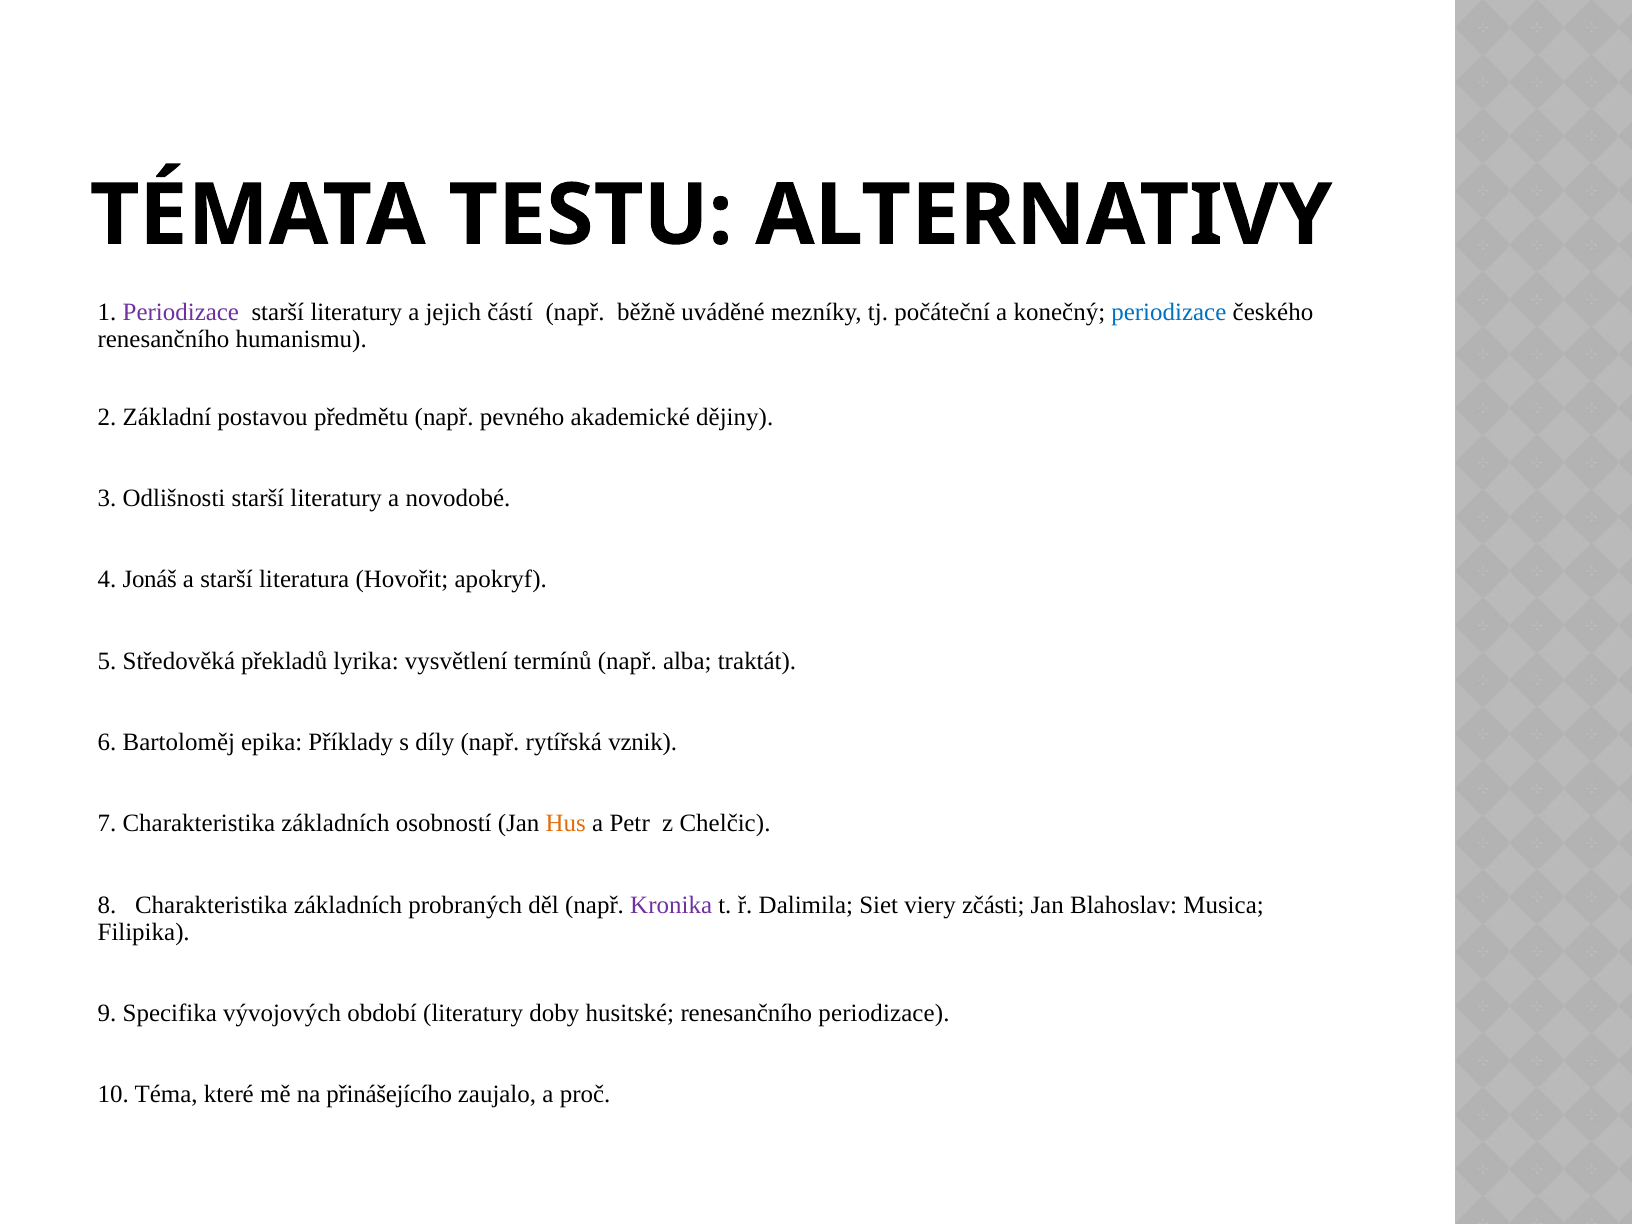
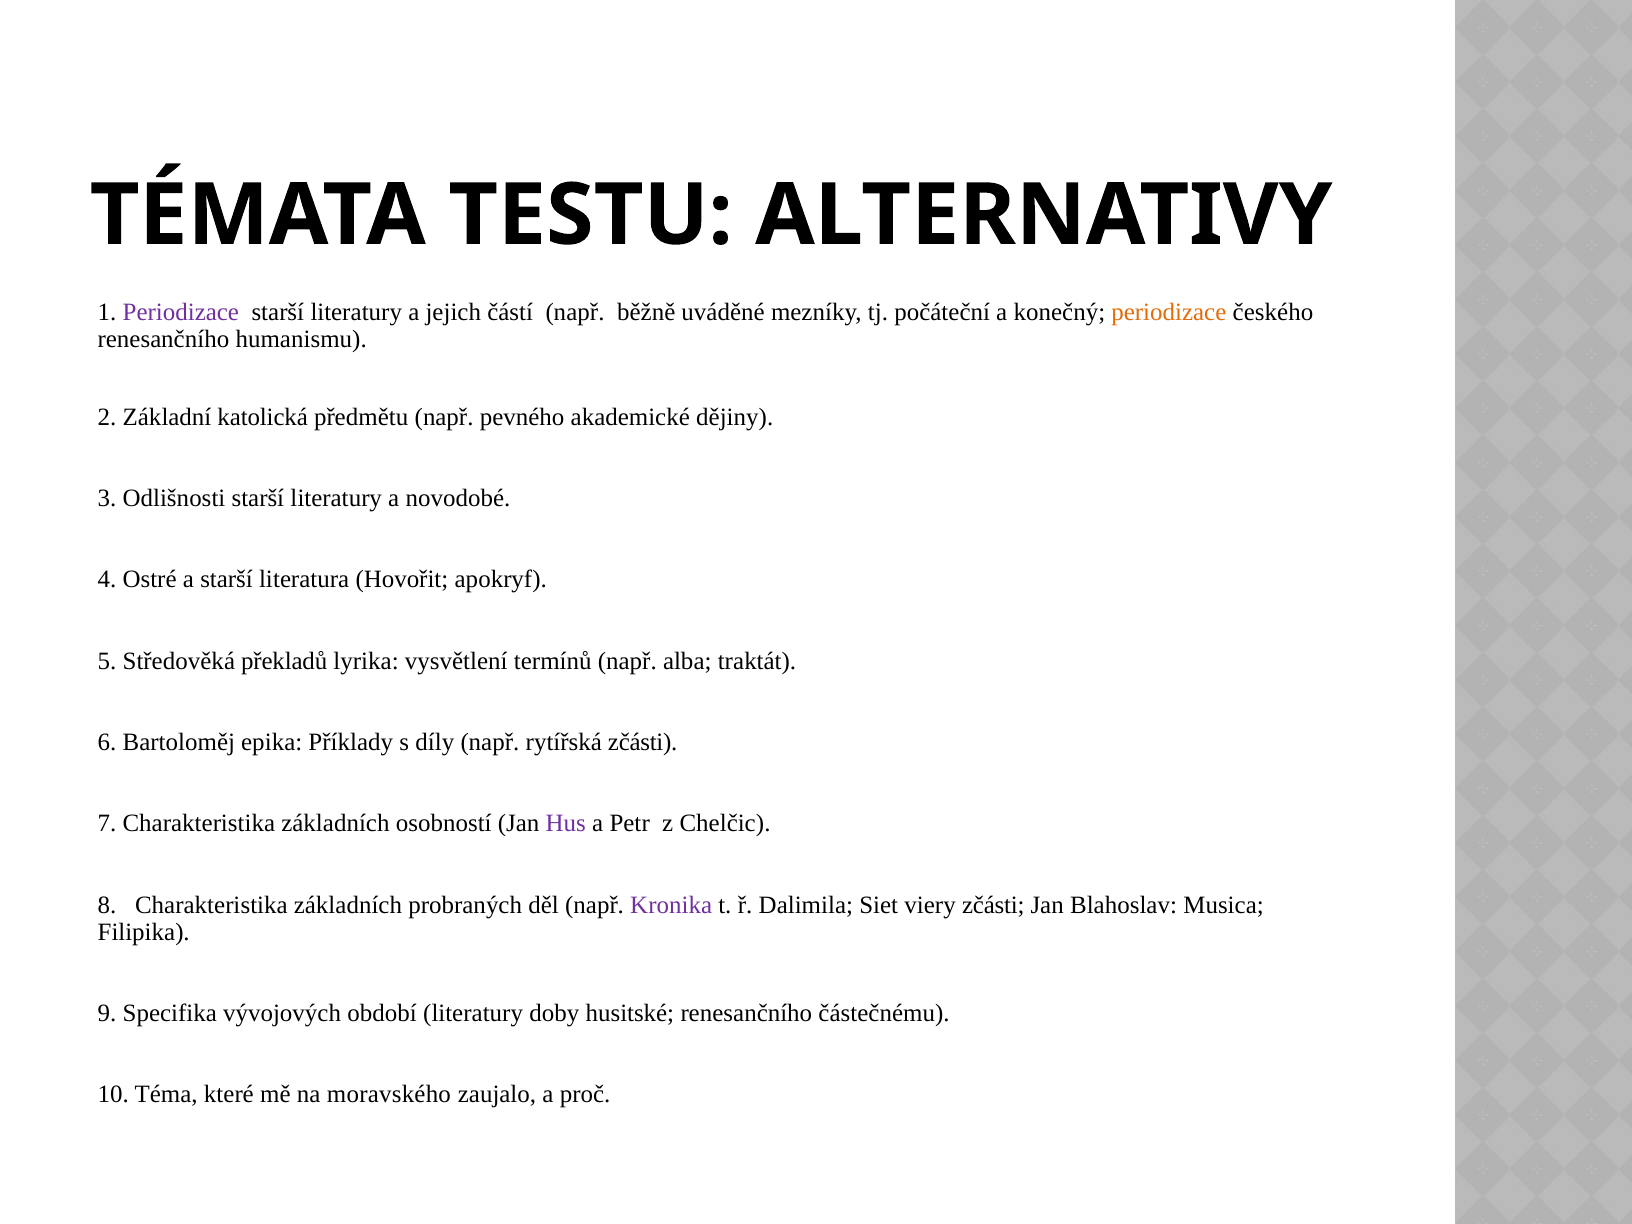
periodizace colour: blue -> orange (1169, 312)
postavou: postavou -> katolická (263, 417)
Jonáš: Jonáš -> Ostré (150, 580)
rytířská vznik: vznik -> zčásti (643, 742)
Hus colour: orange -> purple (566, 824)
renesančního periodizace: periodizace -> částečnému (884, 1013)
přinášejícího: přinášejícího -> moravského (389, 1094)
